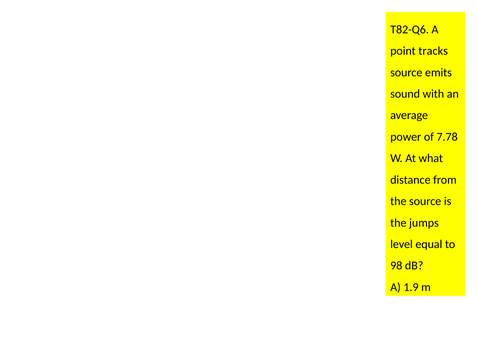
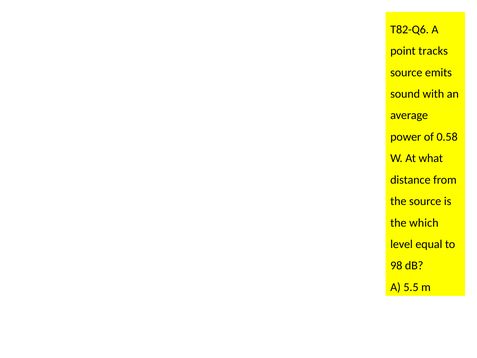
7.78: 7.78 -> 0.58 (447, 137)
jumps: jumps -> which (424, 223)
1.9: 1.9 -> 5.5 (411, 287)
